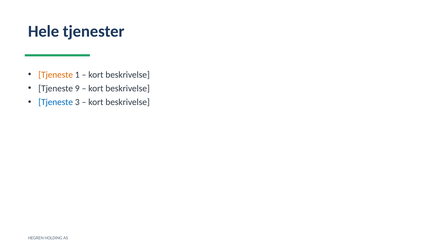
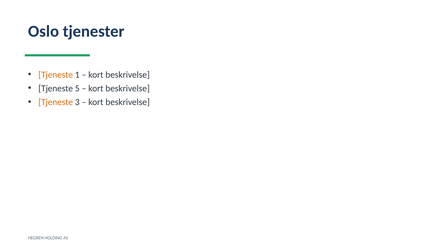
Hele: Hele -> Oslo (44, 31)
9: 9 -> 5 (77, 88)
Tjeneste colour: blue -> orange (56, 102)
